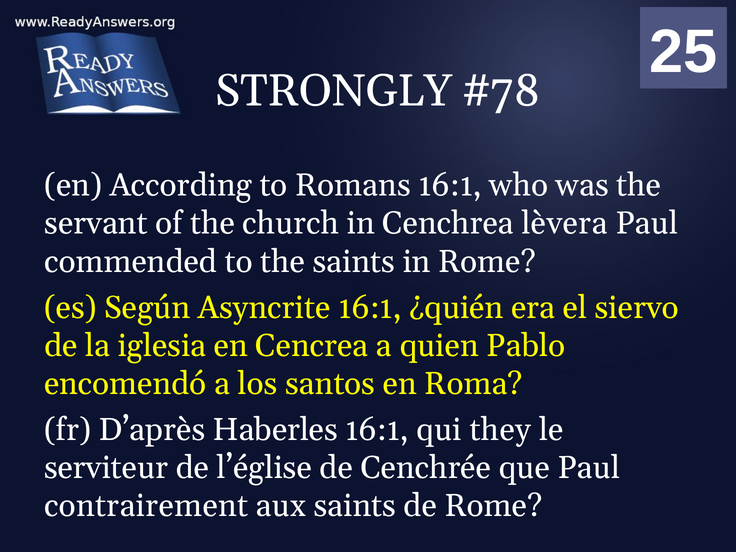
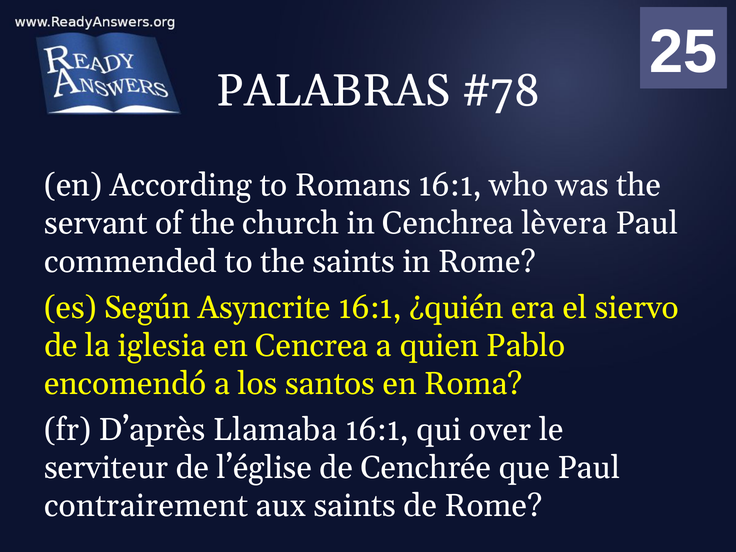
STRONGLY: STRONGLY -> PALABRAS (333, 91)
Haberles: Haberles -> Llamaba (275, 430)
they: they -> over (500, 430)
